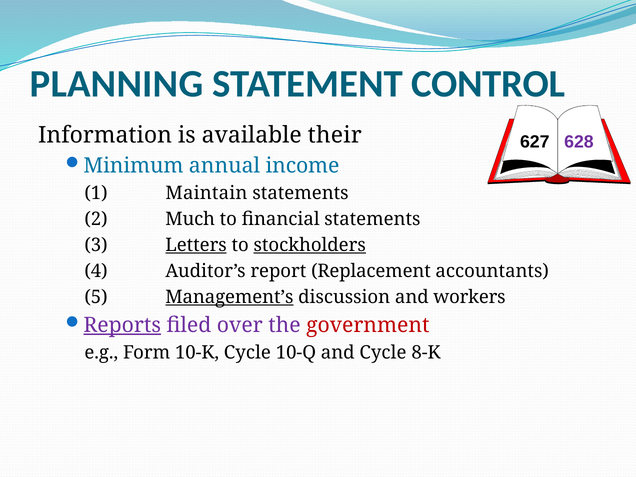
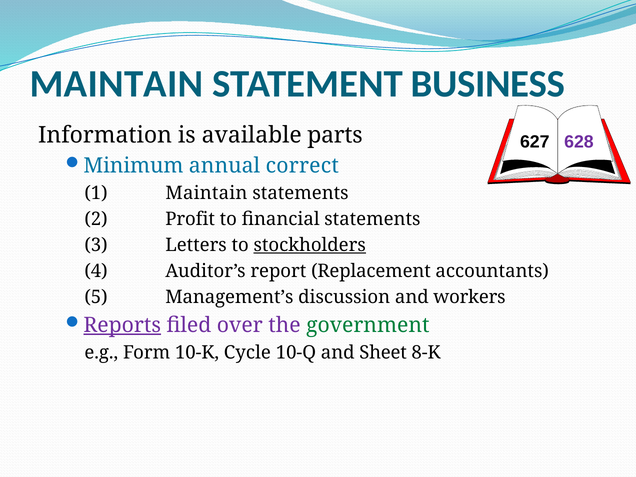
PLANNING: PLANNING -> MAINTAIN (117, 84)
CONTROL: CONTROL -> BUSINESS (488, 84)
their: their -> parts (335, 135)
income: income -> correct (302, 166)
Much: Much -> Profit (190, 219)
Letters underline: present -> none (196, 245)
Management’s underline: present -> none (229, 297)
government colour: red -> green (368, 325)
and Cycle: Cycle -> Sheet (383, 353)
